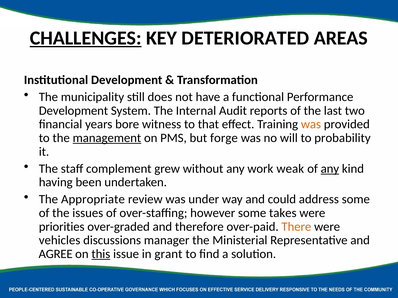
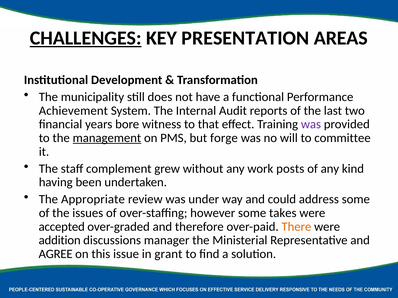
DETERIORATED: DETERIORATED -> PRESENTATION (245, 38)
Development: Development -> Achievement (73, 111)
was colour: orange -> purple (311, 125)
probability: probability -> committee (343, 138)
weak: weak -> posts (290, 169)
any underline: present -> none (330, 169)
priorities: priorities -> accepted (62, 227)
vehicles: vehicles -> addition (60, 241)
this underline: present -> none (101, 254)
